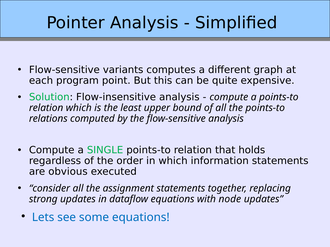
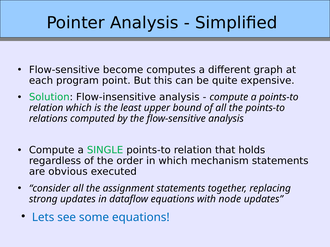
variants: variants -> become (123, 70)
information: information -> mechanism (220, 161)
